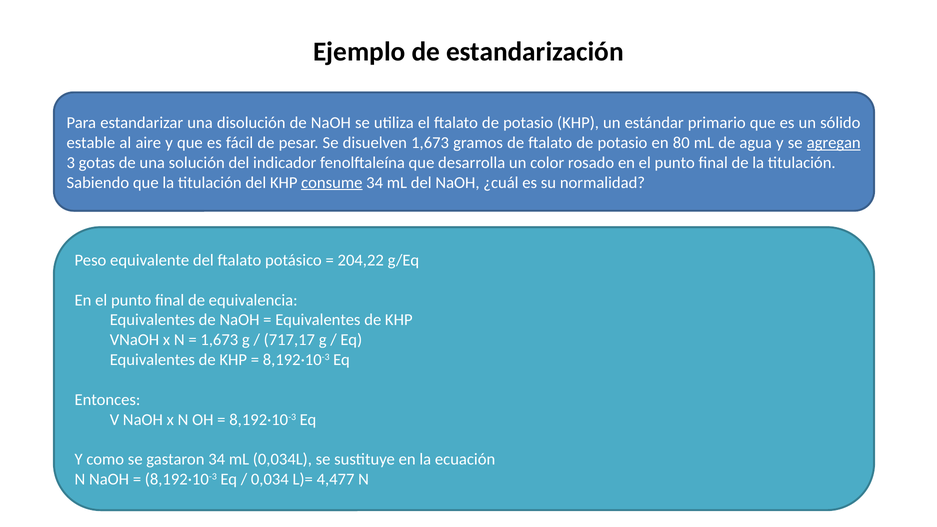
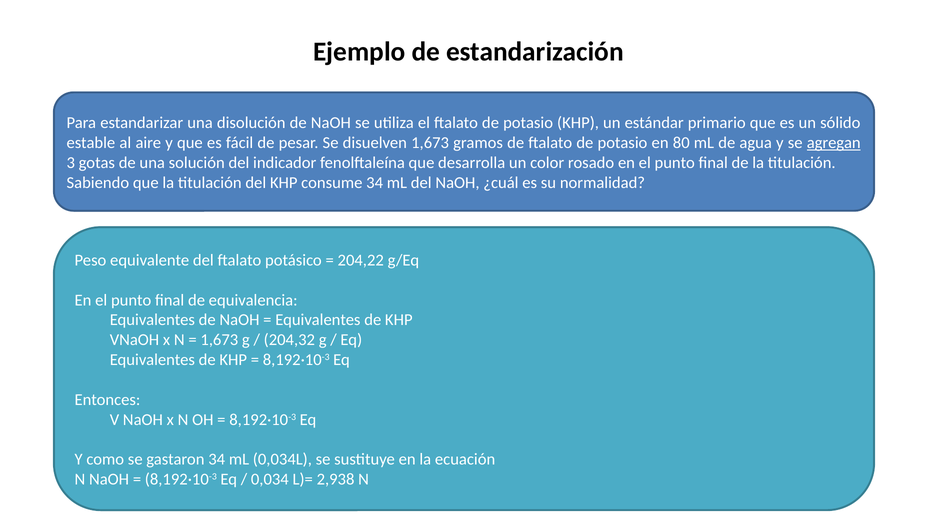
consume underline: present -> none (332, 183)
717,17: 717,17 -> 204,32 (289, 340)
4,477: 4,477 -> 2,938 (336, 479)
